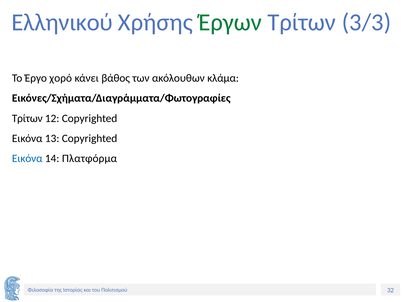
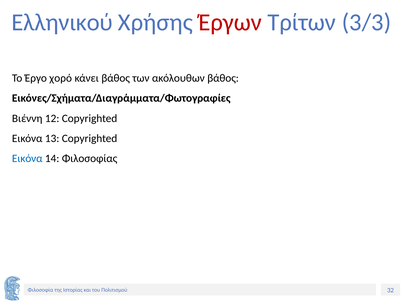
Έργων colour: green -> red (230, 23)
ακόλουθων κλάμα: κλάμα -> βάθος (223, 78)
Τρίτων: Τρίτων -> Βιέννη (27, 118)
Πλατφόρμα: Πλατφόρμα -> Φιλοσοφίας (90, 159)
